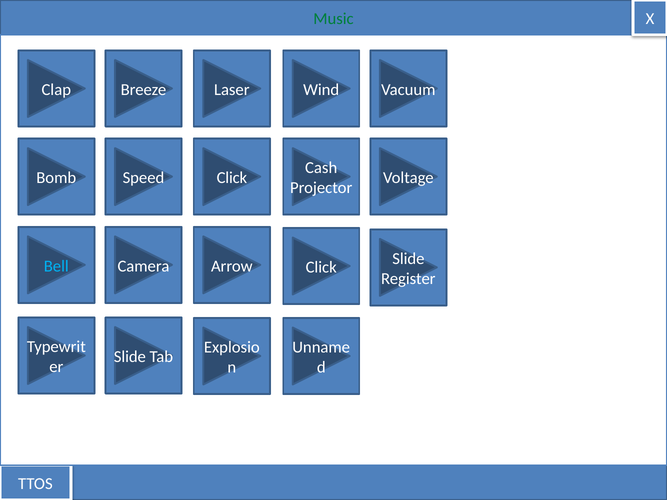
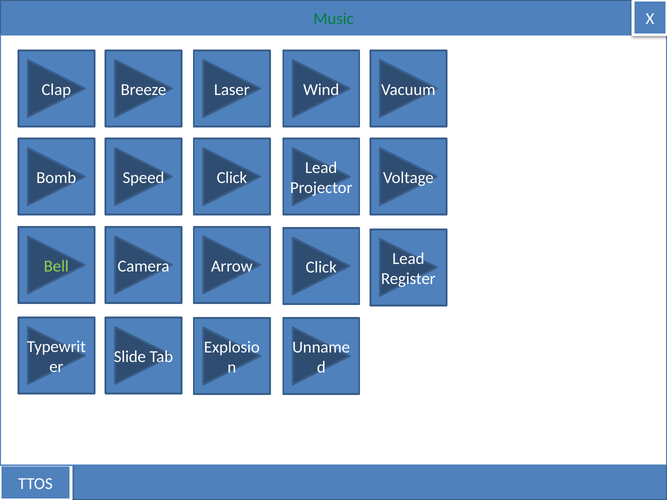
Cash: Cash -> Lead (321, 168)
Slide: Slide -> Lead (408, 259)
Bell colour: light blue -> light green (56, 266)
